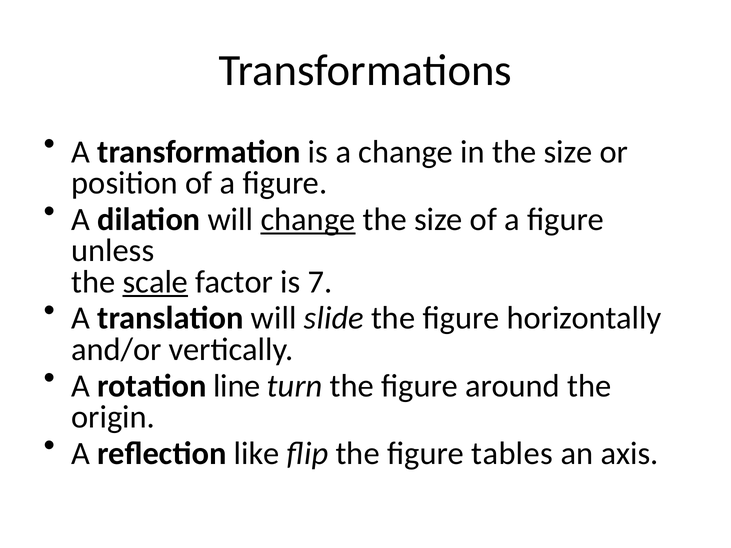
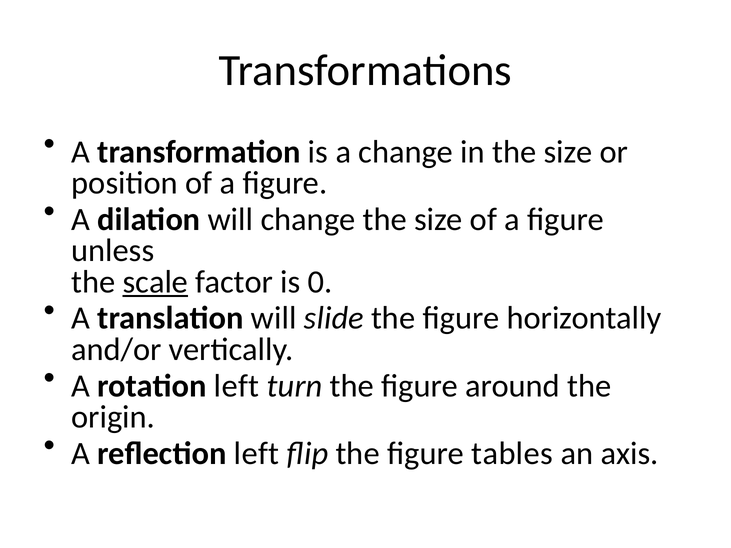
change underline: present -> none (308, 220)
7: 7 -> 0 (320, 282)
rotation line: line -> left (237, 386)
reflection like: like -> left (257, 454)
